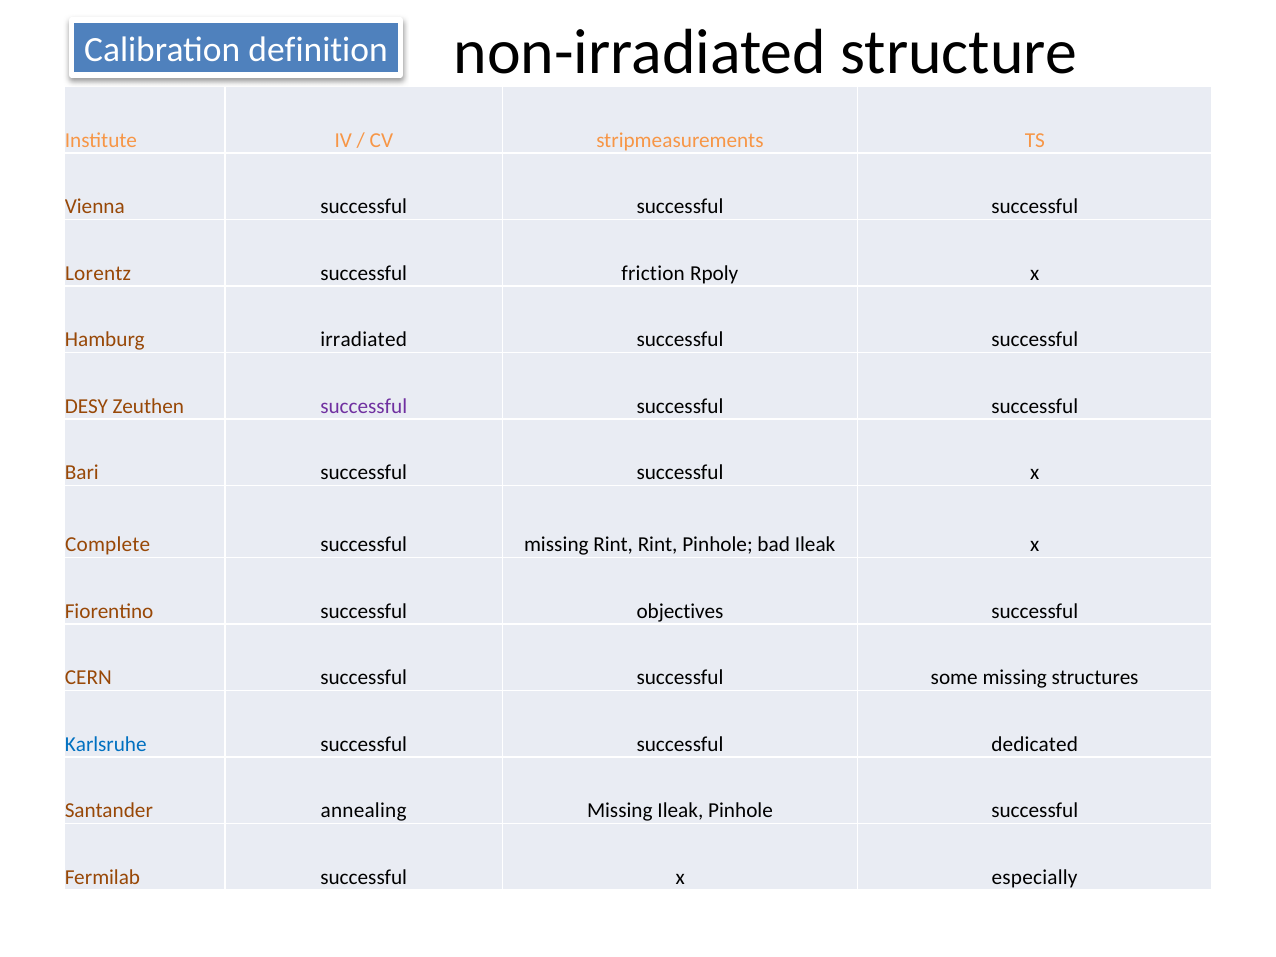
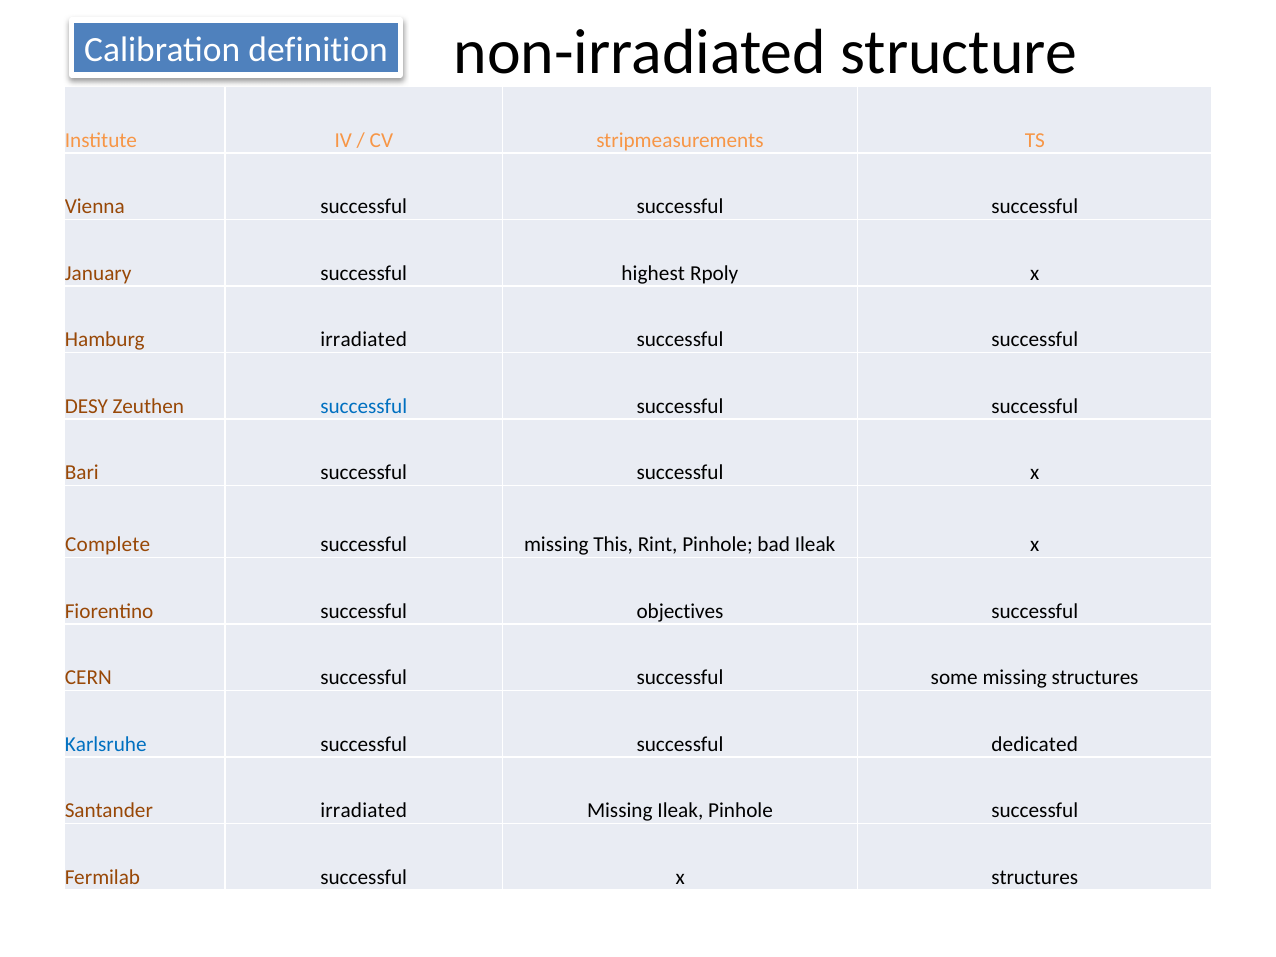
Lorentz: Lorentz -> January (98, 273)
friction: friction -> highest (653, 273)
successful colour: purple -> blue (364, 406)
missing Rint: Rint -> This (613, 545)
Santander annealing: annealing -> irradiated (364, 811)
x especially: especially -> structures (1035, 877)
